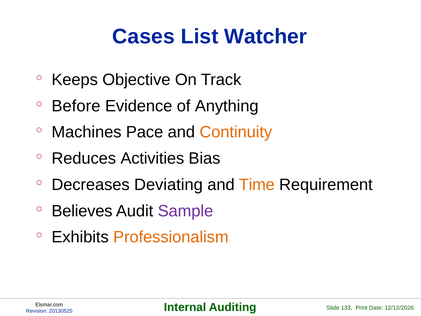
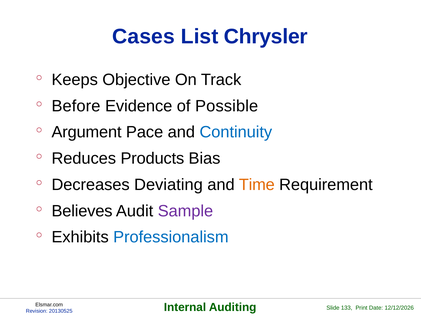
Watcher: Watcher -> Chrysler (266, 36)
Anything: Anything -> Possible (227, 106)
Machines: Machines -> Argument (87, 132)
Continuity colour: orange -> blue (236, 132)
Activities: Activities -> Products (152, 158)
Professionalism colour: orange -> blue (171, 237)
